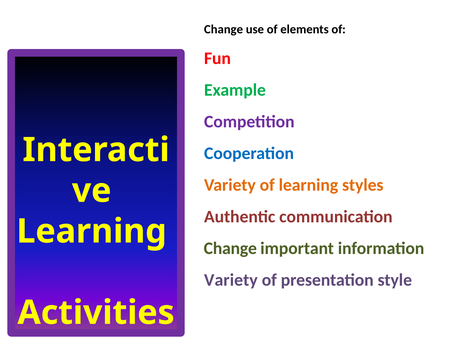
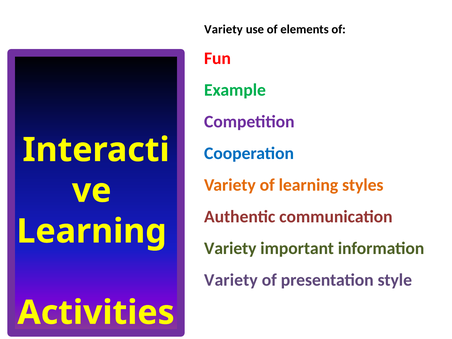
Change: Change -> Variety (224, 29)
Change: Change -> Variety (230, 248)
